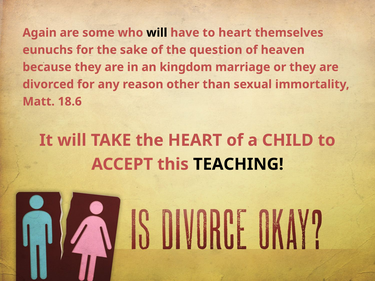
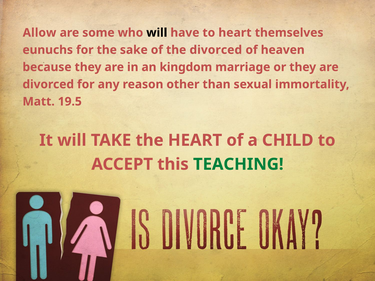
Again: Again -> Allow (39, 33)
the question: question -> divorced (216, 50)
18.6: 18.6 -> 19.5 (70, 102)
TEACHING colour: black -> green (238, 164)
